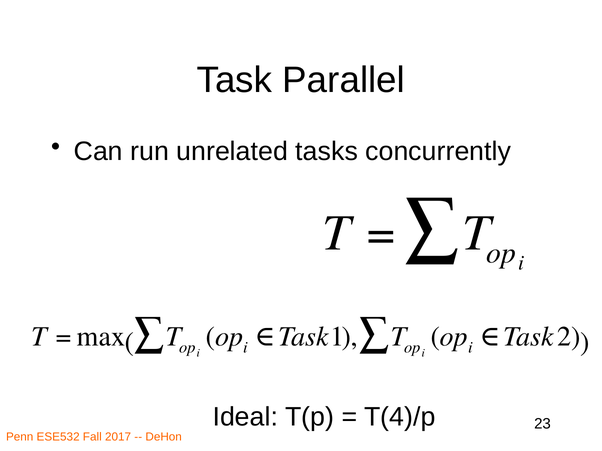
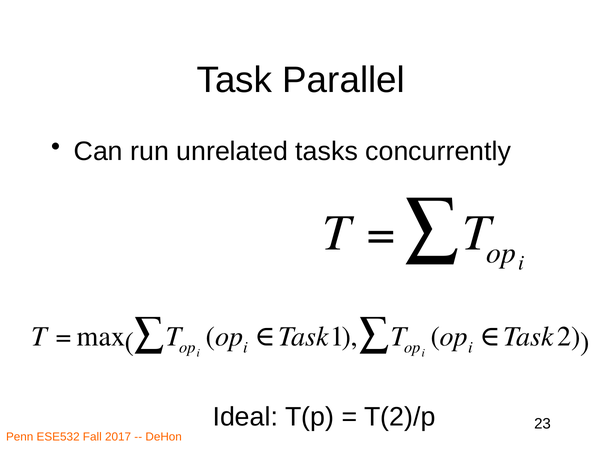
T(4)/p: T(4)/p -> T(2)/p (400, 417)
